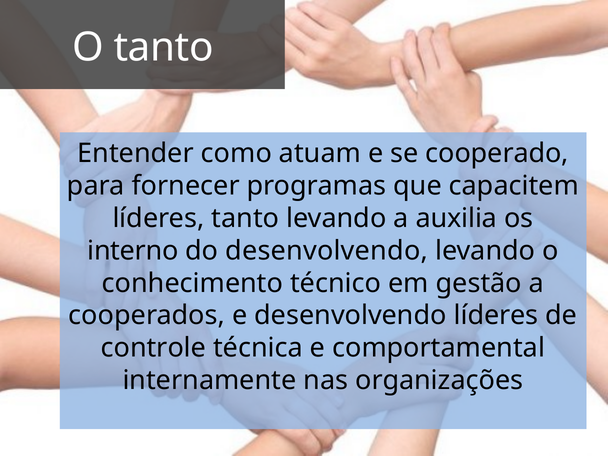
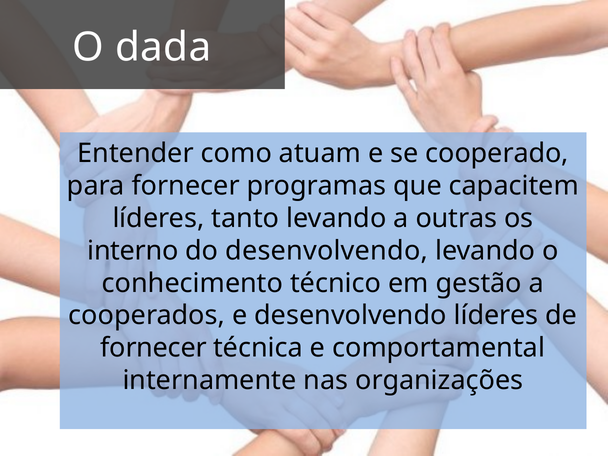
O tanto: tanto -> dada (163, 47)
auxilia: auxilia -> outras (456, 218)
controle: controle -> fornecer (154, 348)
